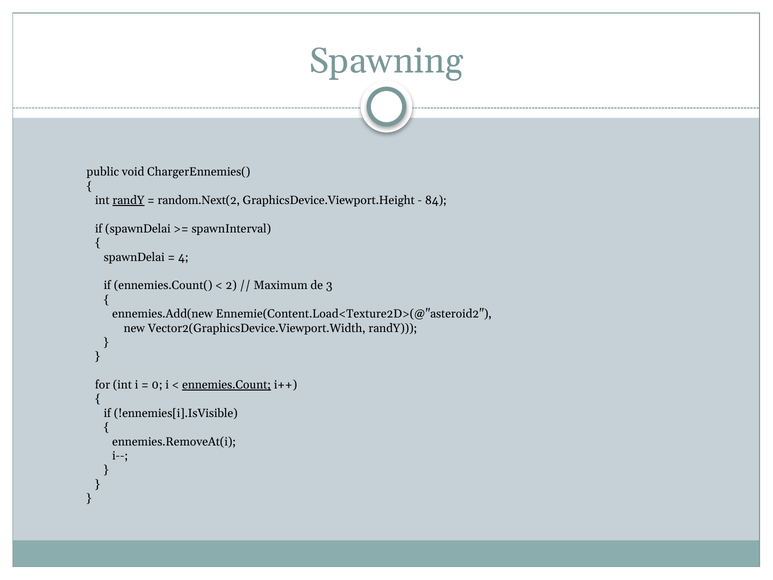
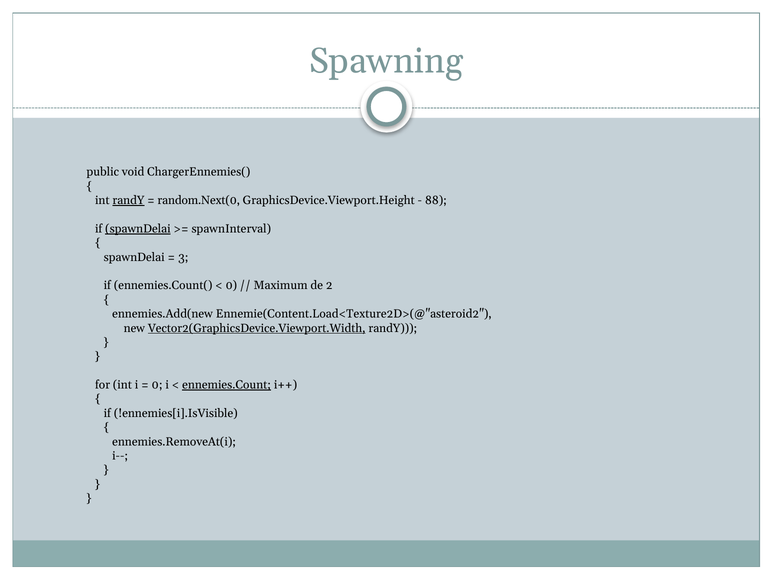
random.Next(2: random.Next(2 -> random.Next(0 (199, 200)
84: 84 -> 88 (436, 200)
spawnDelai underline: none -> present (138, 229)
4: 4 -> 3 (183, 257)
2: 2 -> 0 (231, 285)
3: 3 -> 2 (329, 285)
Vector2(GraphicsDevice.Viewport.Width underline: none -> present (257, 328)
